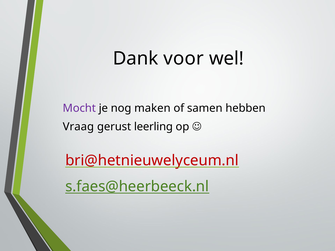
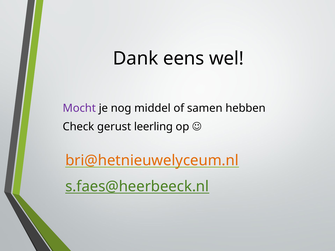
voor: voor -> eens (184, 59)
maken: maken -> middel (152, 108)
Vraag: Vraag -> Check (78, 127)
bri@hetnieuwelyceum.nl colour: red -> orange (152, 161)
